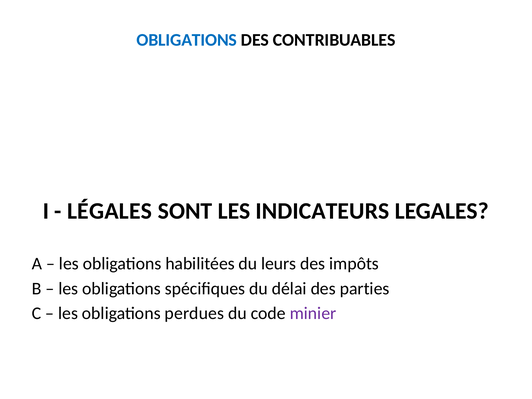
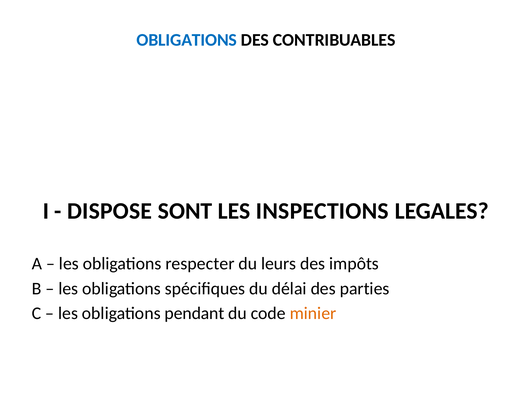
LÉGALES: LÉGALES -> DISPOSE (110, 211)
INDICATEURS: INDICATEURS -> INSPECTIONS (322, 211)
habilitées: habilitées -> respecter (200, 264)
perdues: perdues -> pendant (194, 313)
minier colour: purple -> orange (313, 313)
